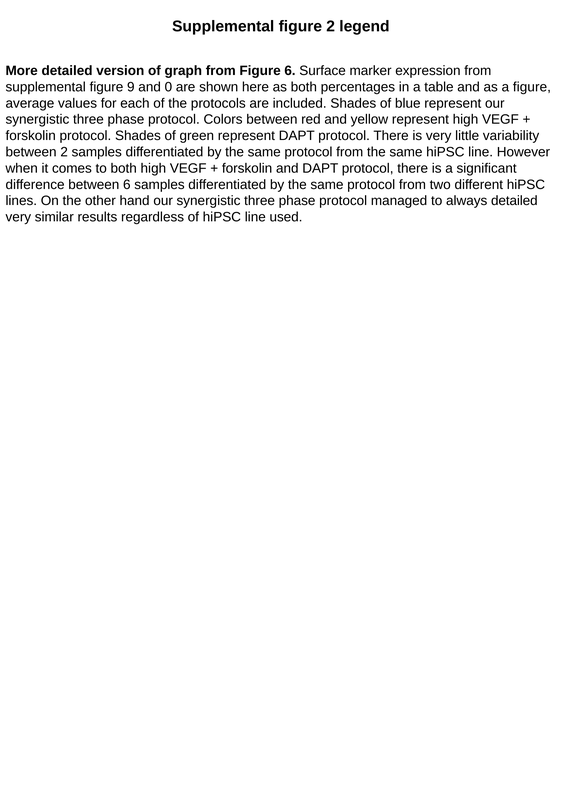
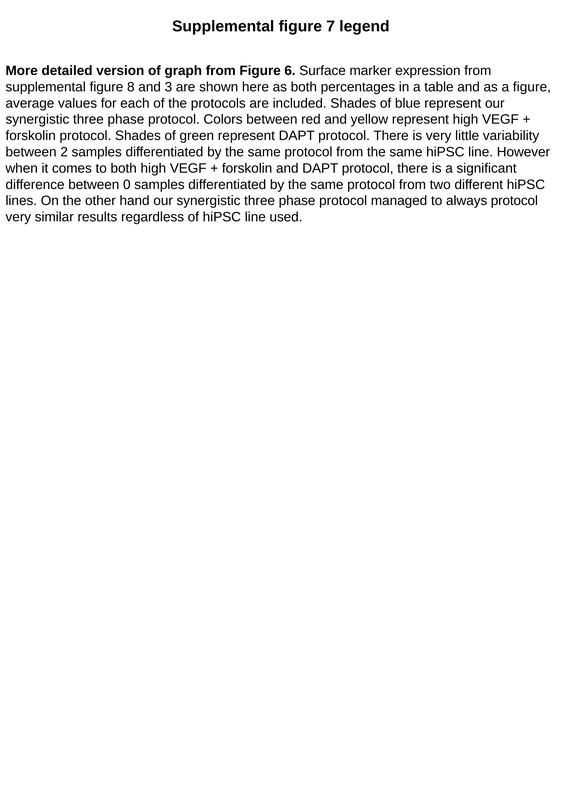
figure 2: 2 -> 7 (331, 26)
9: 9 -> 8 (131, 87)
0: 0 -> 3 (168, 87)
between 6: 6 -> 0 (127, 184)
always detailed: detailed -> protocol (514, 201)
